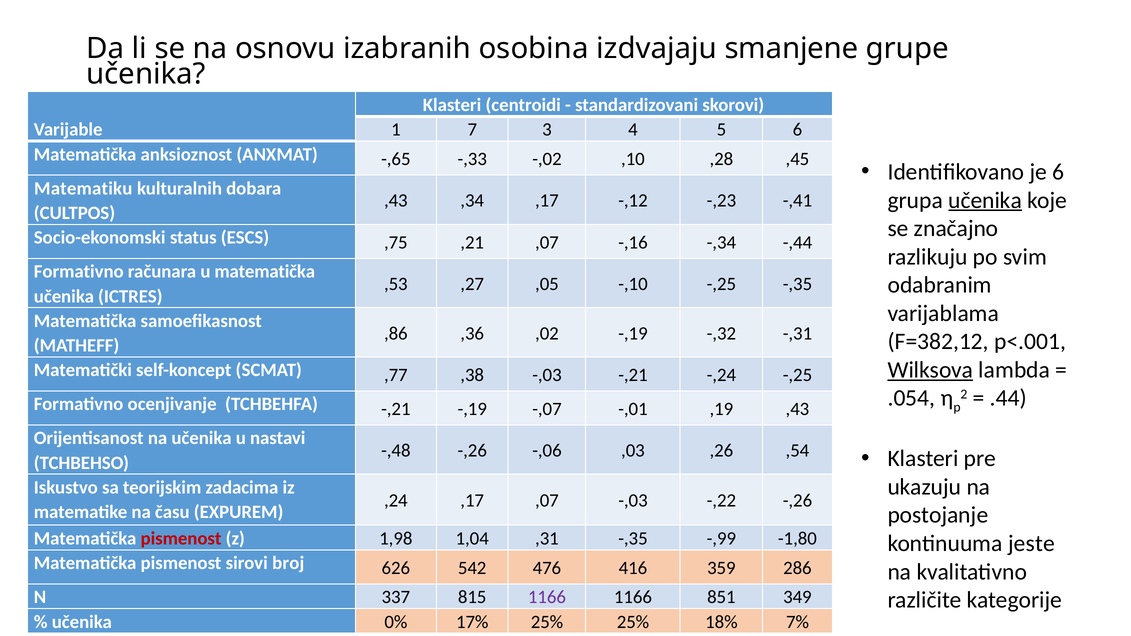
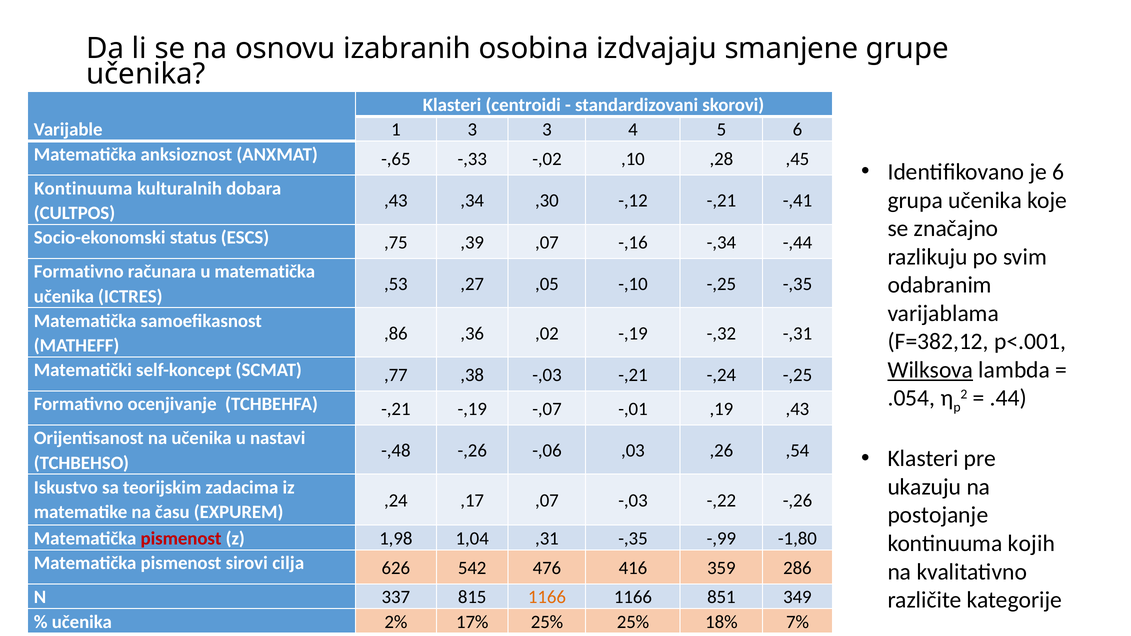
1 7: 7 -> 3 (472, 130)
Matematiku: Matematiku -> Kontinuuma (83, 188)
učenika underline: present -> none (985, 200)
,34 ,17: ,17 -> ,30 (547, 201)
-,12 -,23: -,23 -> -,21 (721, 201)
,21: ,21 -> ,39 (472, 242)
jeste: jeste -> kojih (1032, 544)
broj: broj -> cilja (288, 563)
1166 colour: purple -> orange (547, 597)
0%: 0% -> 2% (396, 622)
